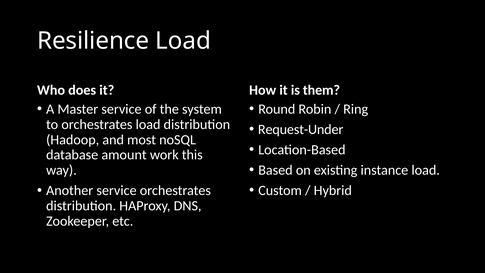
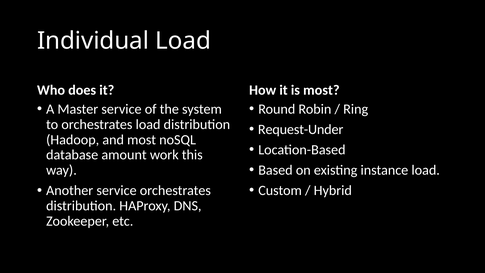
Resilience: Resilience -> Individual (93, 41)
is them: them -> most (321, 90)
